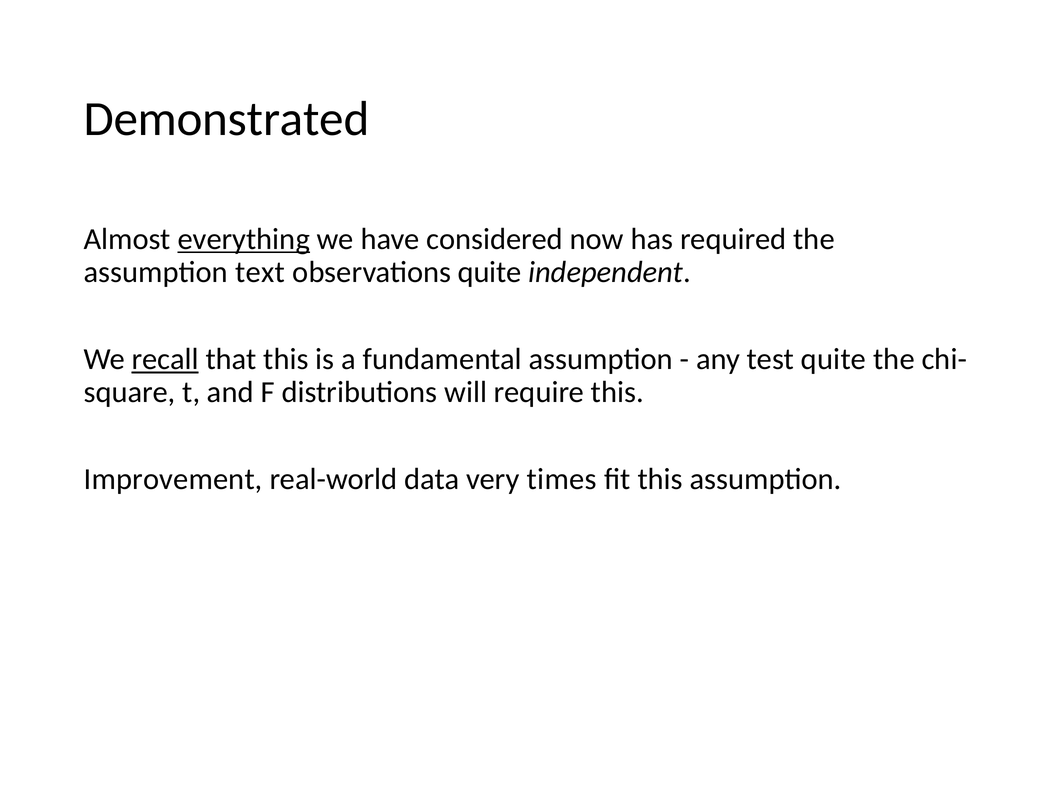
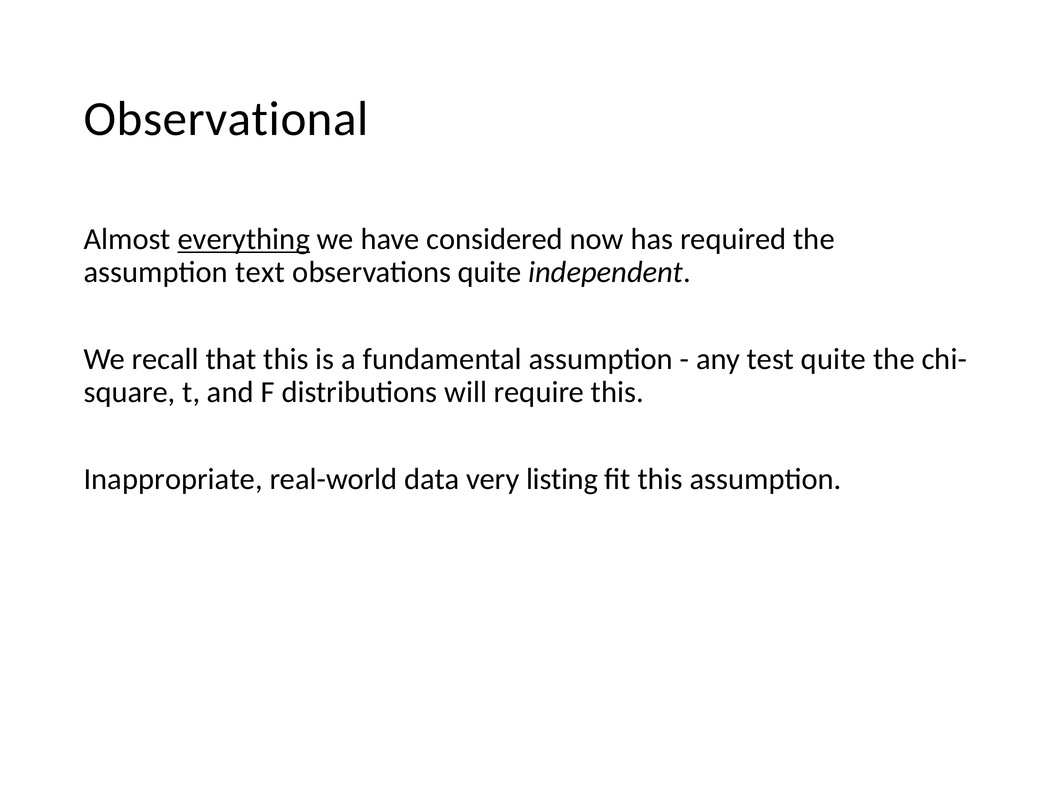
Demonstrated: Demonstrated -> Observational (226, 119)
recall underline: present -> none (165, 359)
Improvement: Improvement -> Inappropriate (173, 480)
times: times -> listing (562, 480)
